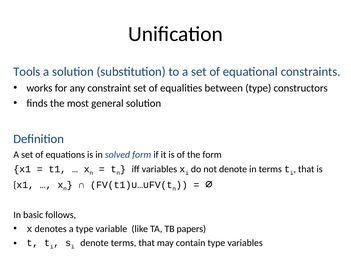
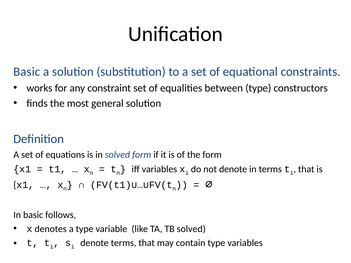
Tools: Tools -> Basic (27, 72)
TB papers: papers -> solved (191, 229)
